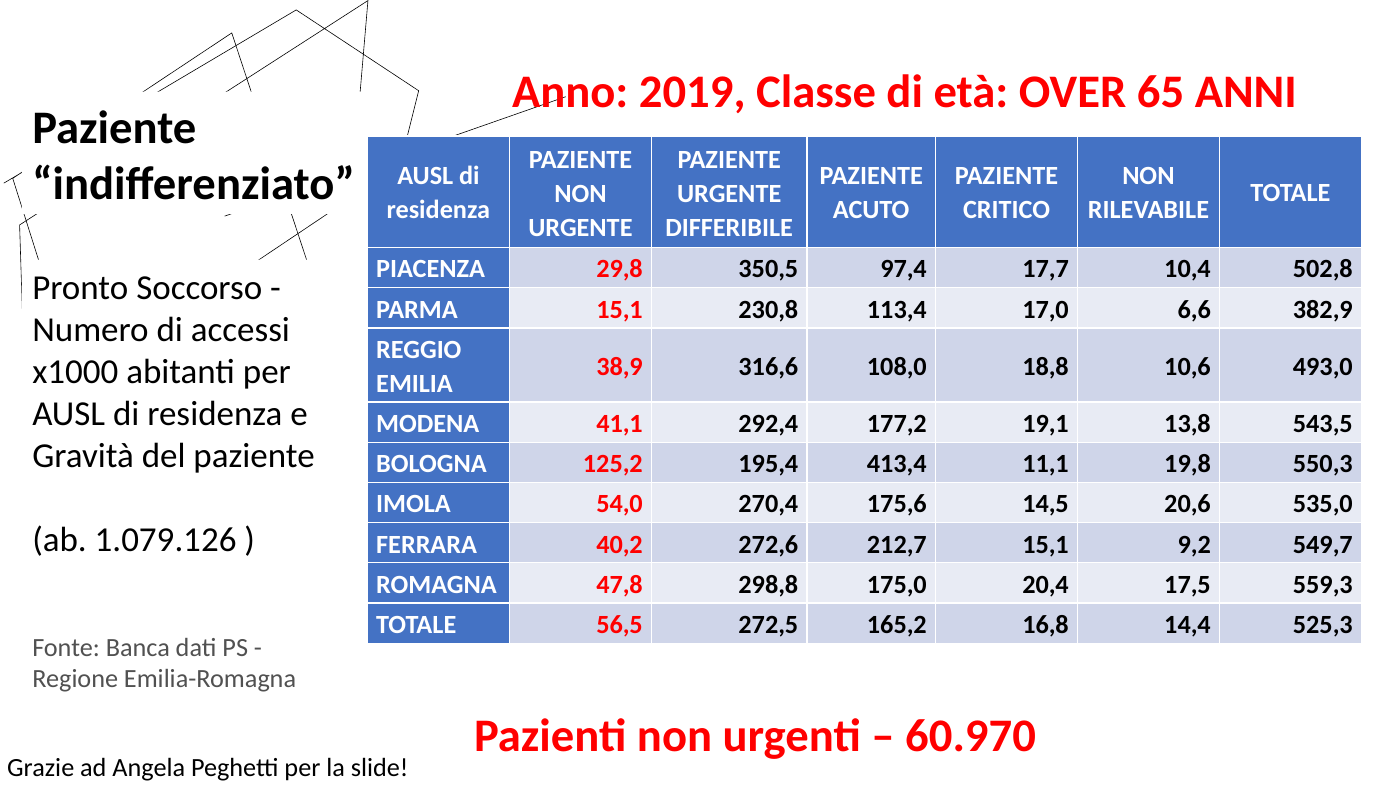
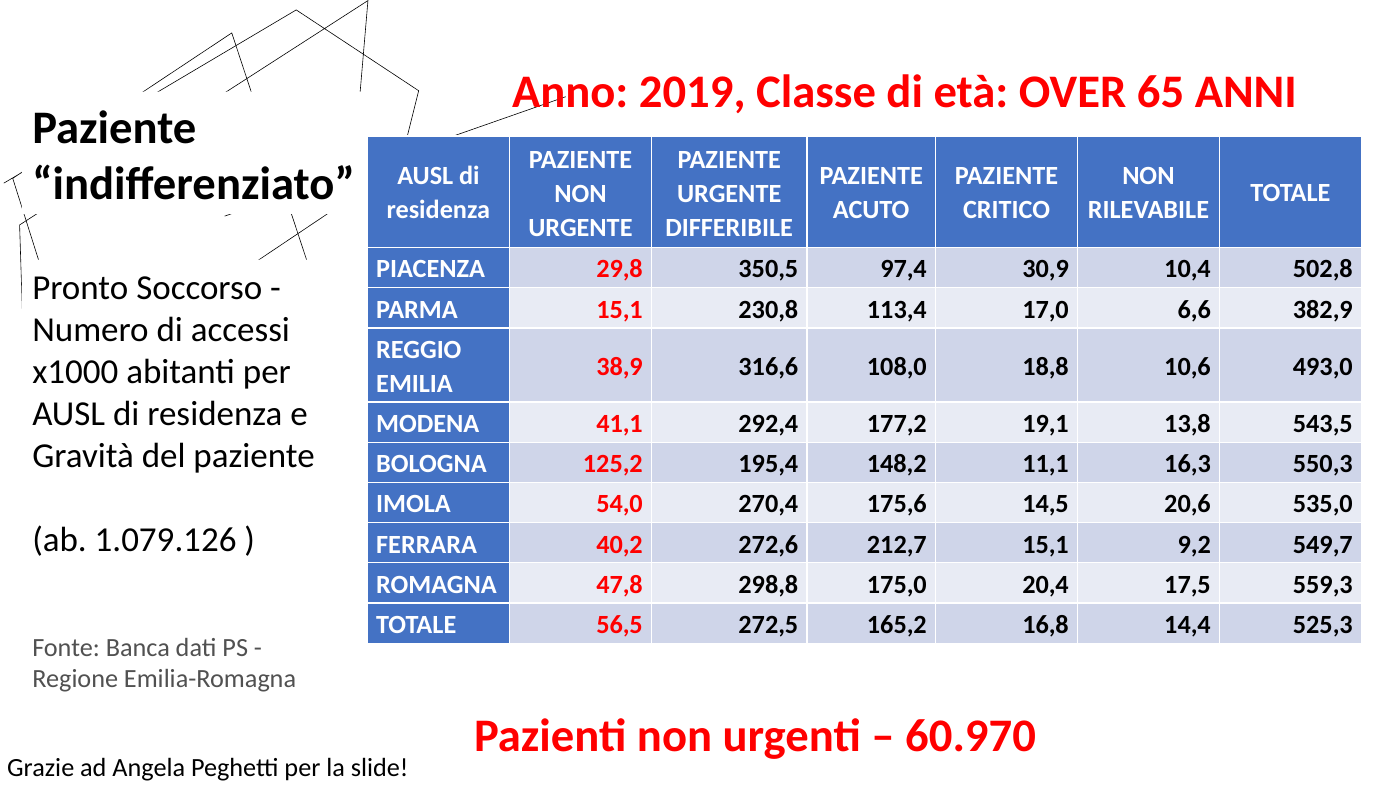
17,7: 17,7 -> 30,9 (1046, 270)
413,4: 413,4 -> 148,2 (897, 464)
19,8: 19,8 -> 16,3 (1188, 464)
